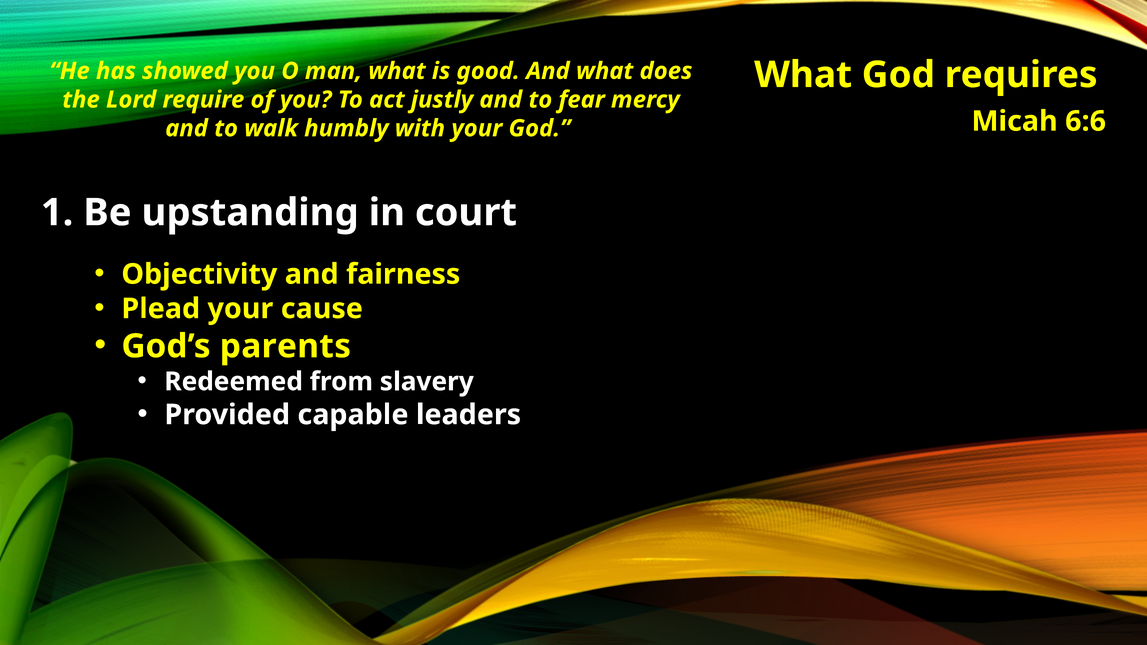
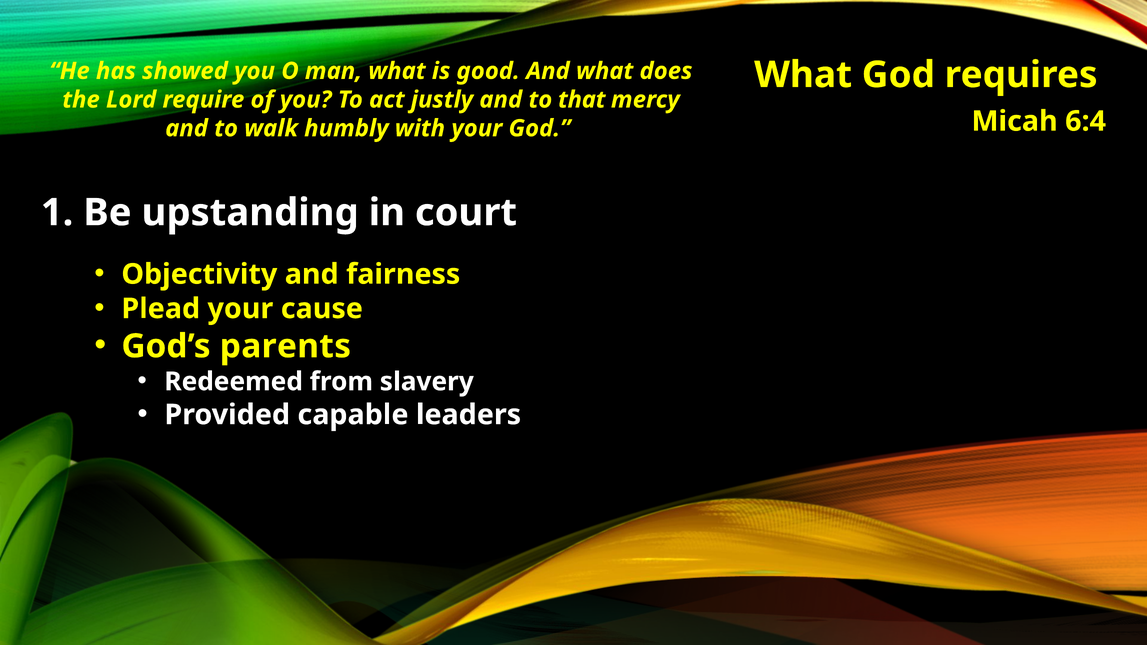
fear: fear -> that (582, 100)
6:6: 6:6 -> 6:4 (1086, 121)
